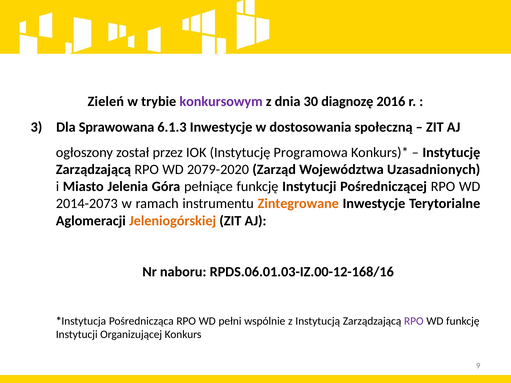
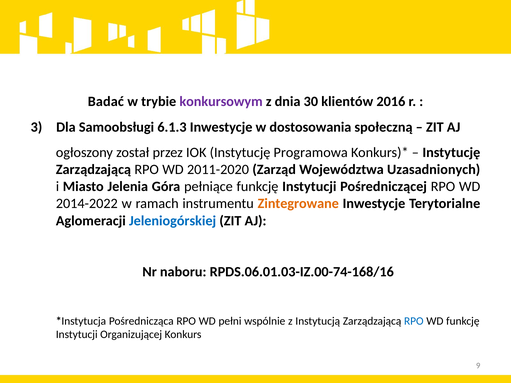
Zieleń: Zieleń -> Badać (106, 101)
diagnozę: diagnozę -> klientów (347, 101)
Sprawowana: Sprawowana -> Samoobsługi (116, 127)
2079-2020: 2079-2020 -> 2011-2020 (218, 170)
2014-2073: 2014-2073 -> 2014-2022 (87, 204)
Jeleniogórskiej colour: orange -> blue (173, 221)
RPDS.06.01.03-IZ.00-12-168/16: RPDS.06.01.03-IZ.00-12-168/16 -> RPDS.06.01.03-IZ.00-74-168/16 (302, 272)
RPO colour: purple -> blue (414, 321)
